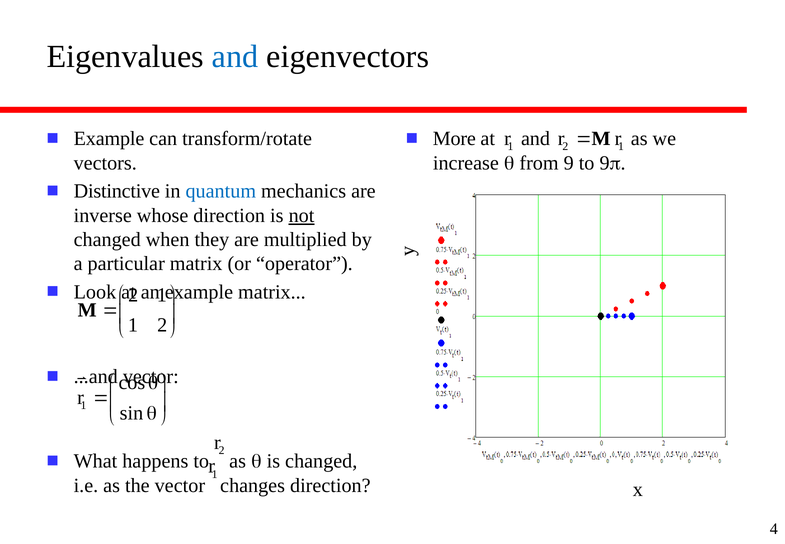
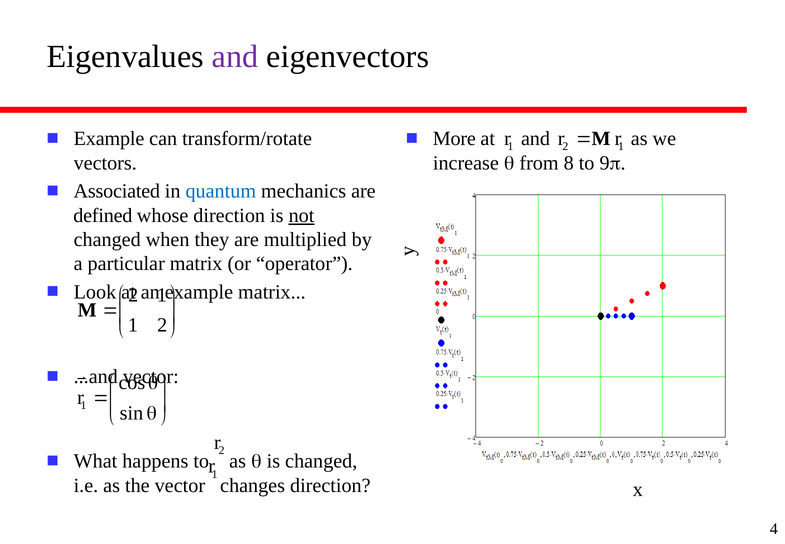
and colour: blue -> purple (235, 57)
9: 9 -> 8 (569, 163)
Distinctive: Distinctive -> Associated (117, 191)
inverse: inverse -> defined (103, 215)
